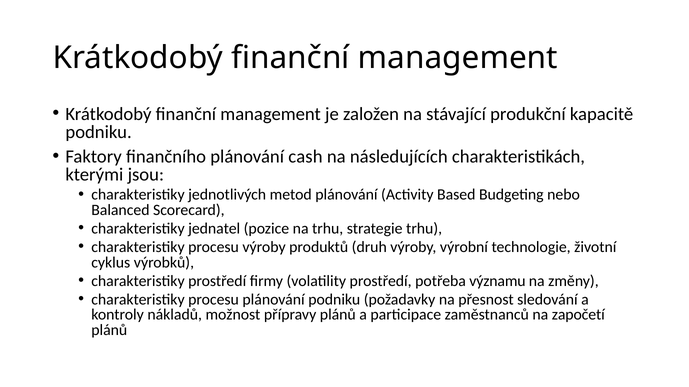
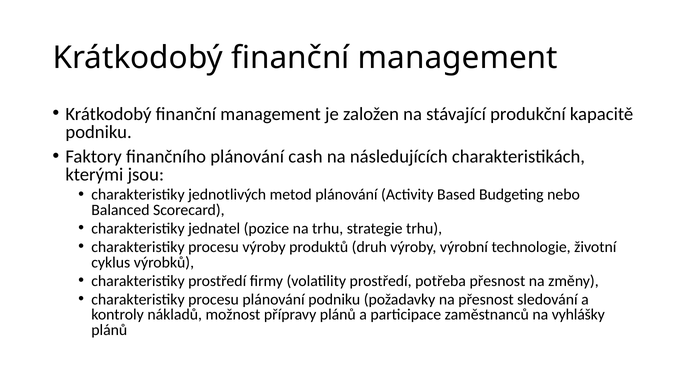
potřeba významu: významu -> přesnost (497, 281)
započetí: započetí -> vyhlášky (578, 315)
